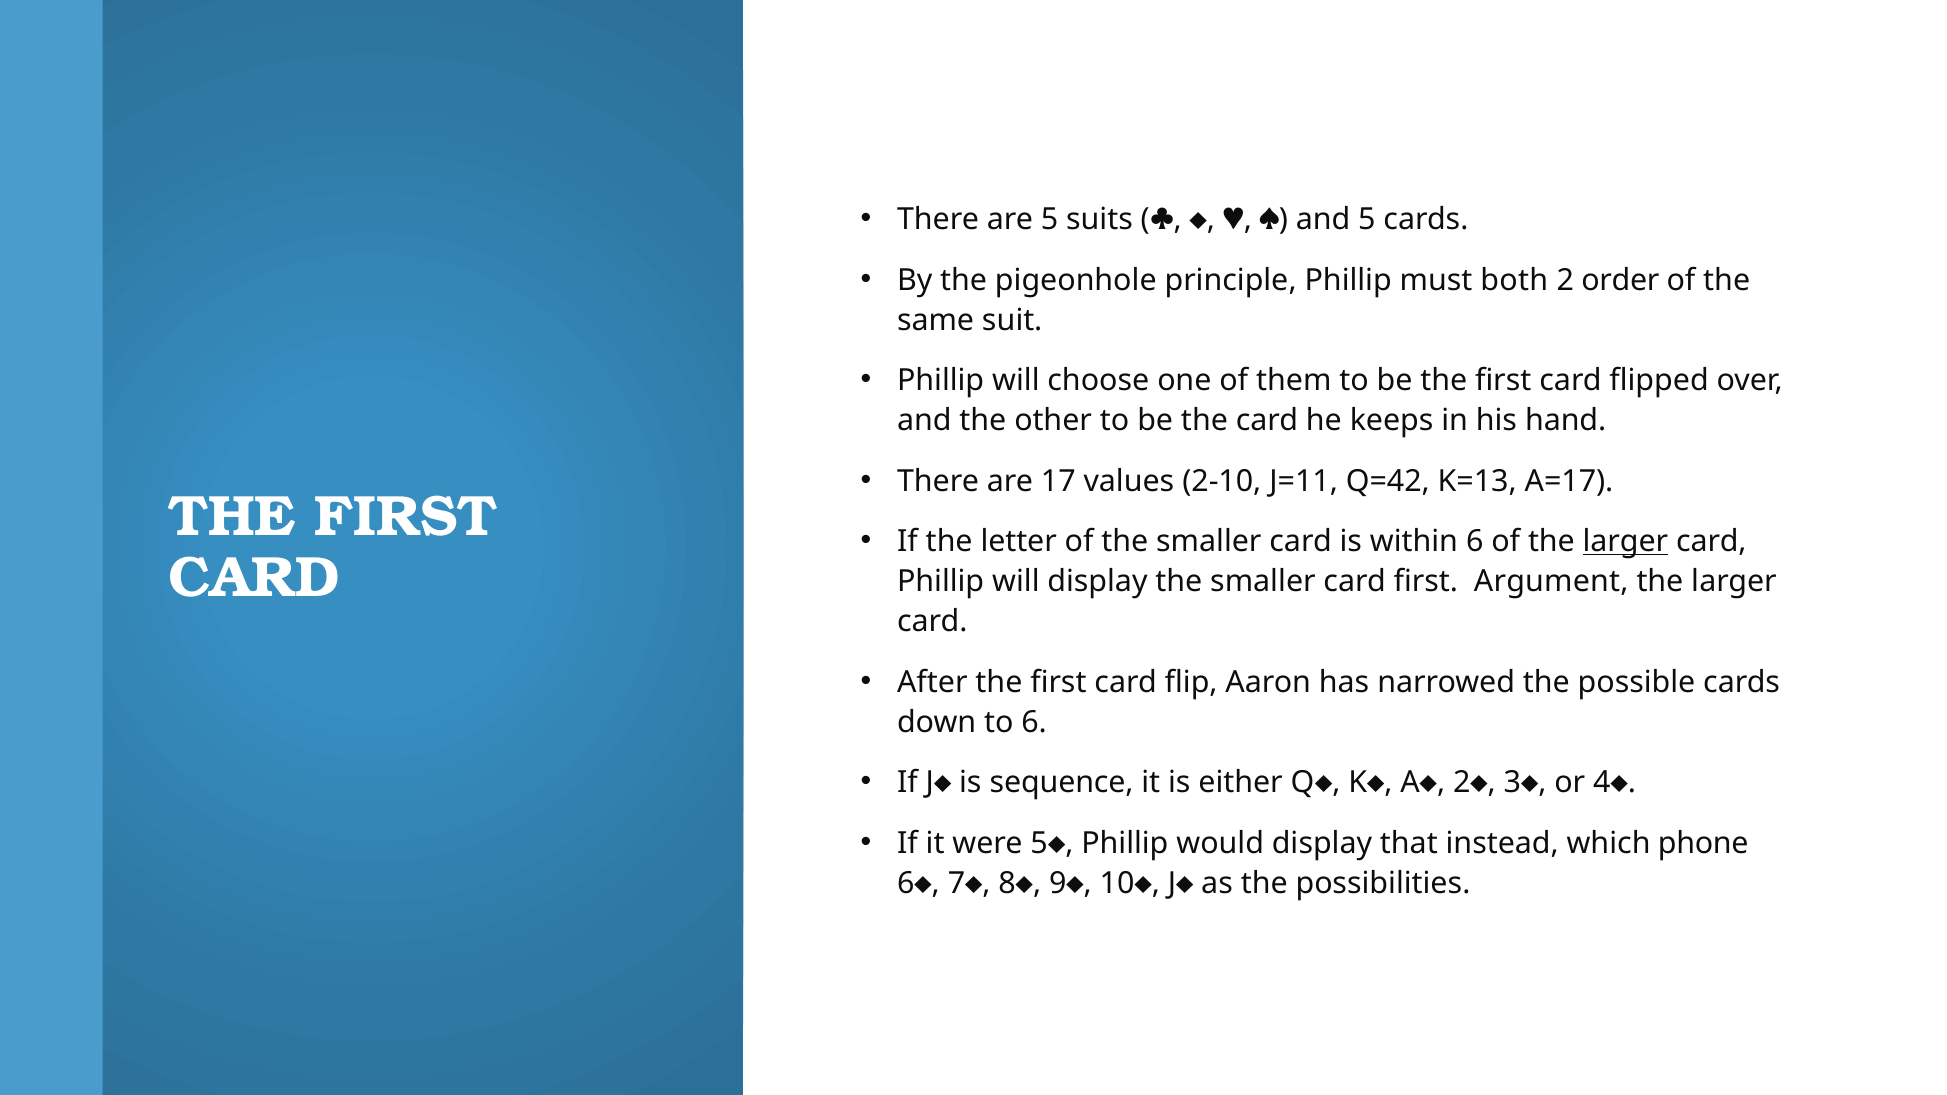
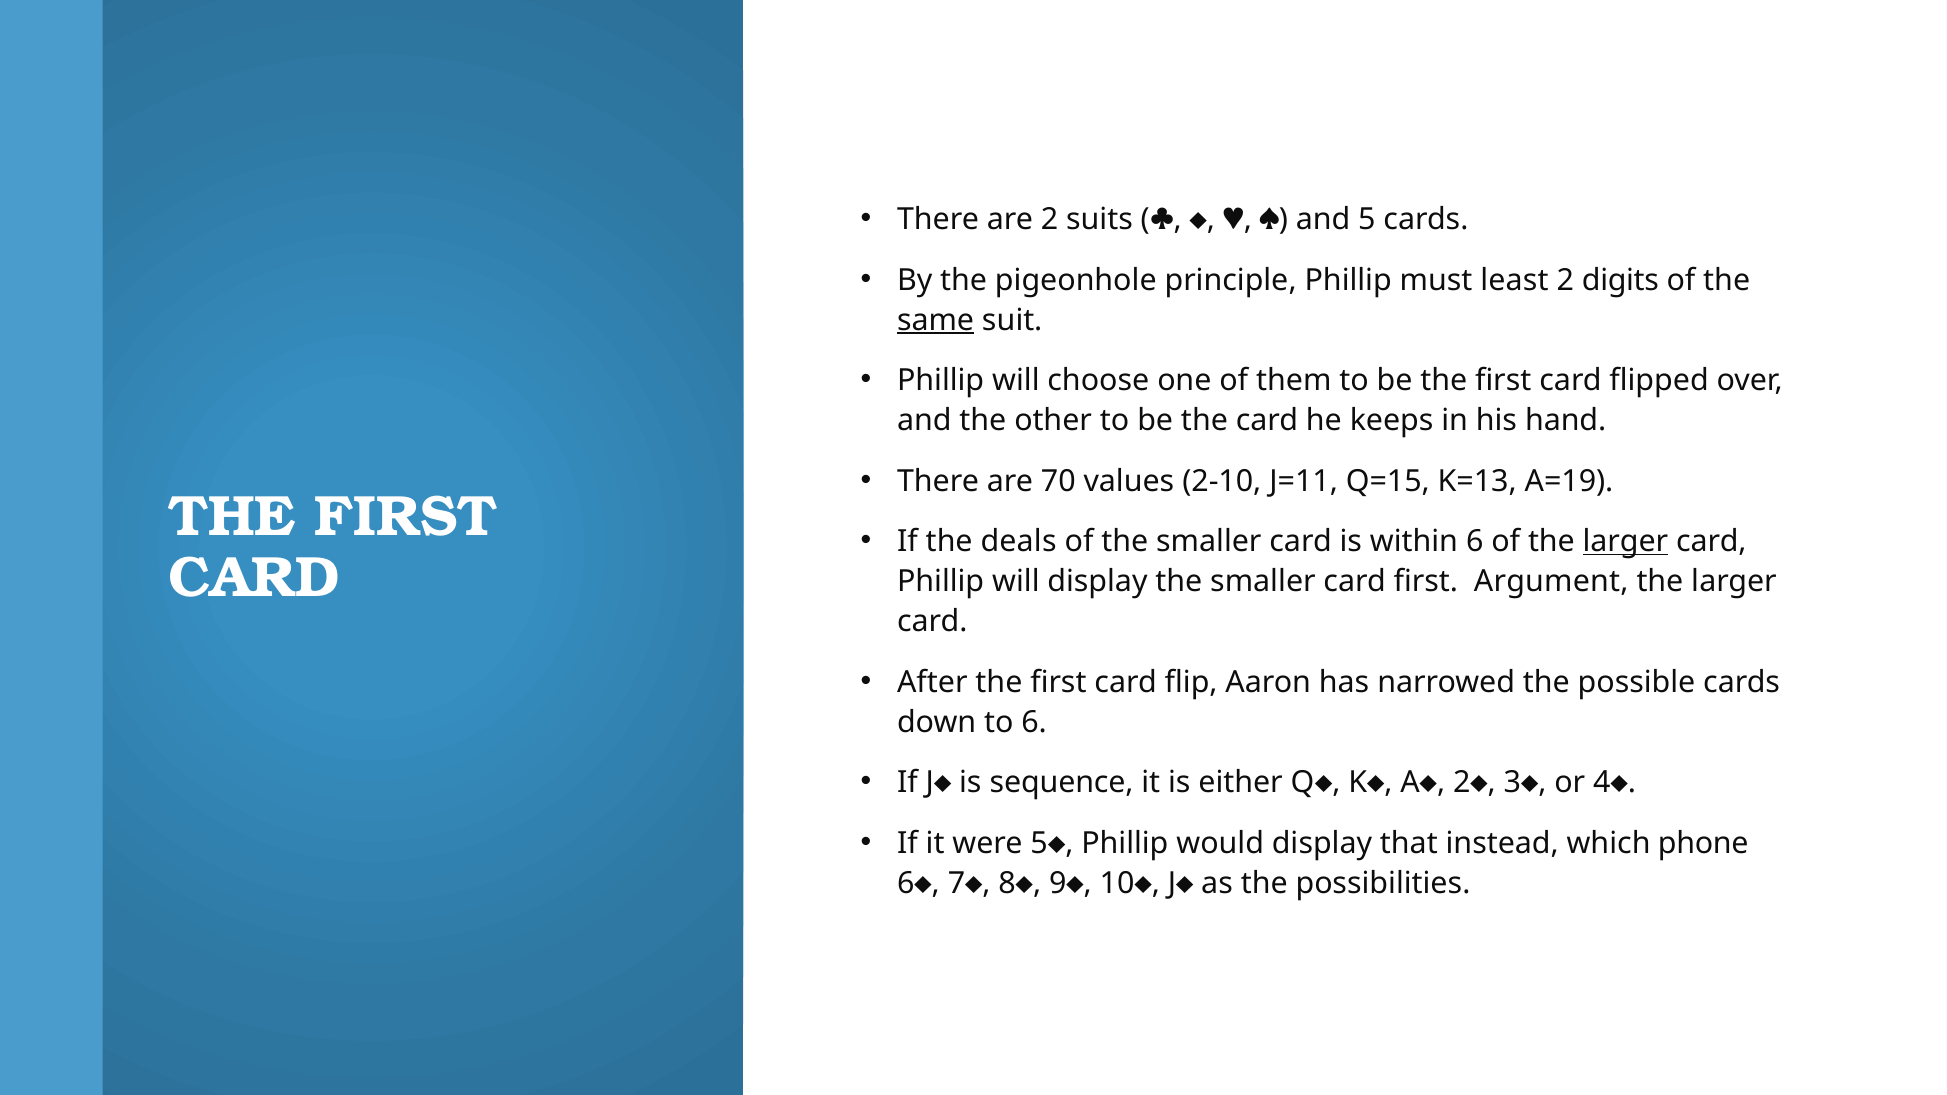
are 5: 5 -> 2 (1050, 220)
both: both -> least (1514, 280)
order: order -> digits (1620, 280)
same underline: none -> present (936, 320)
17: 17 -> 70 (1058, 481)
Q=42: Q=42 -> Q=15 (1388, 481)
A=17: A=17 -> A=19 (1569, 481)
letter: letter -> deals (1019, 542)
